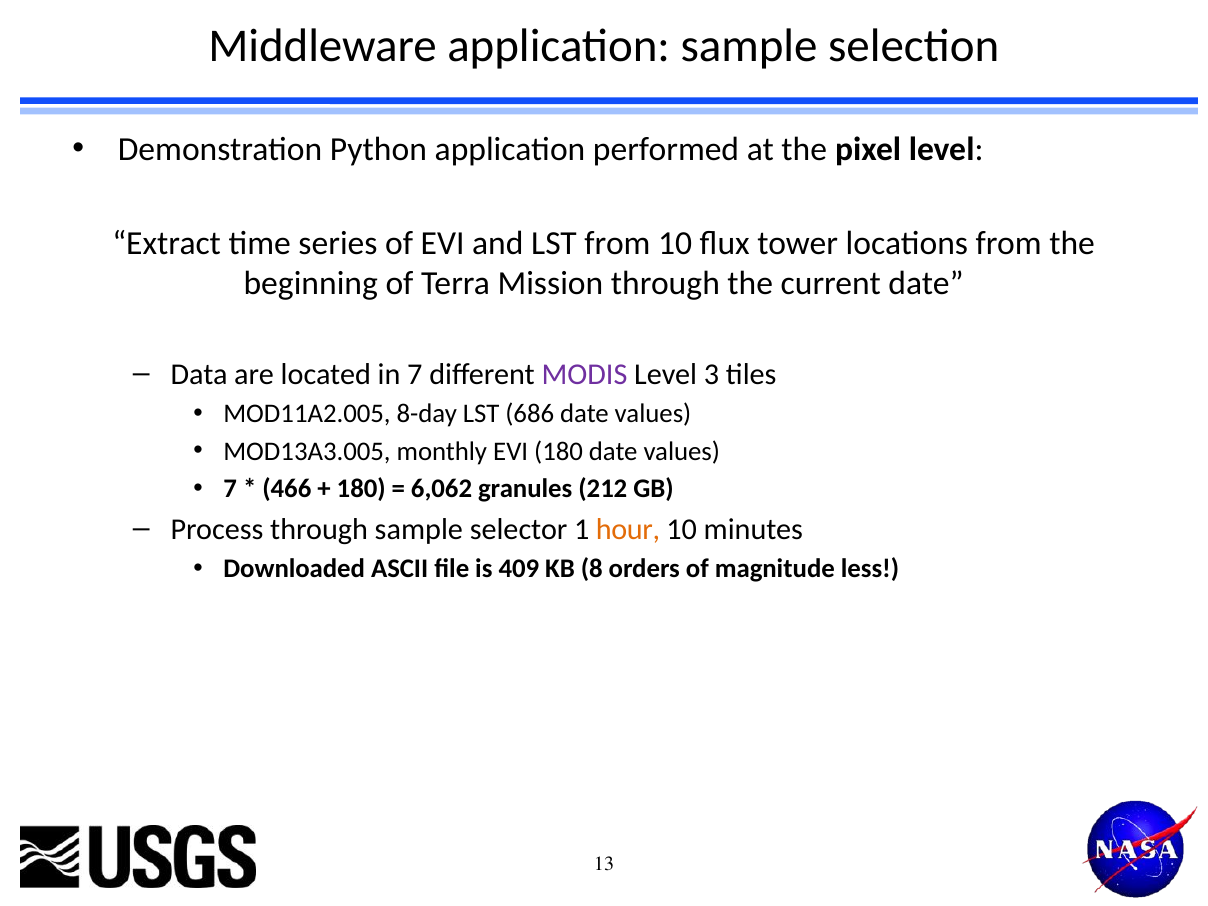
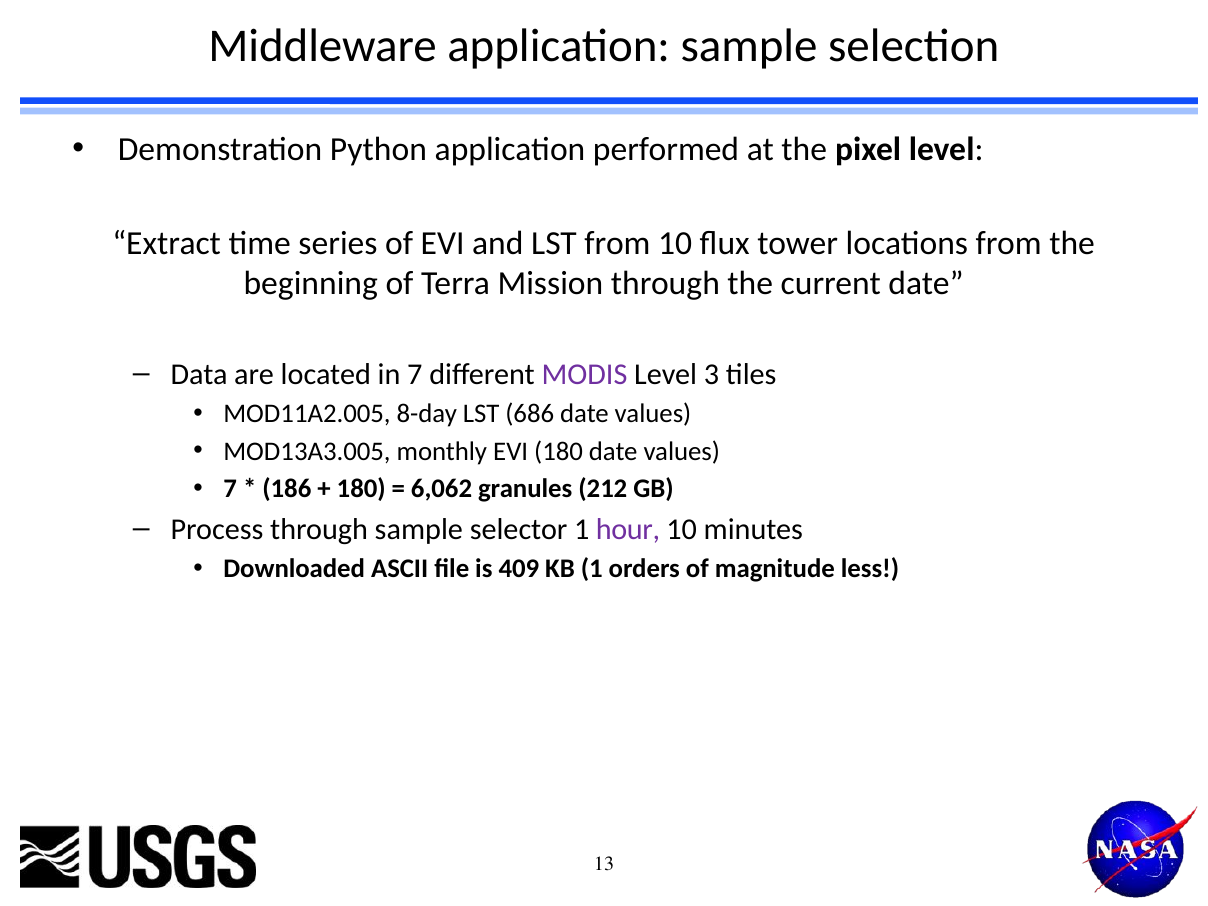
466: 466 -> 186 (287, 489)
hour colour: orange -> purple (628, 530)
KB 8: 8 -> 1 (592, 569)
